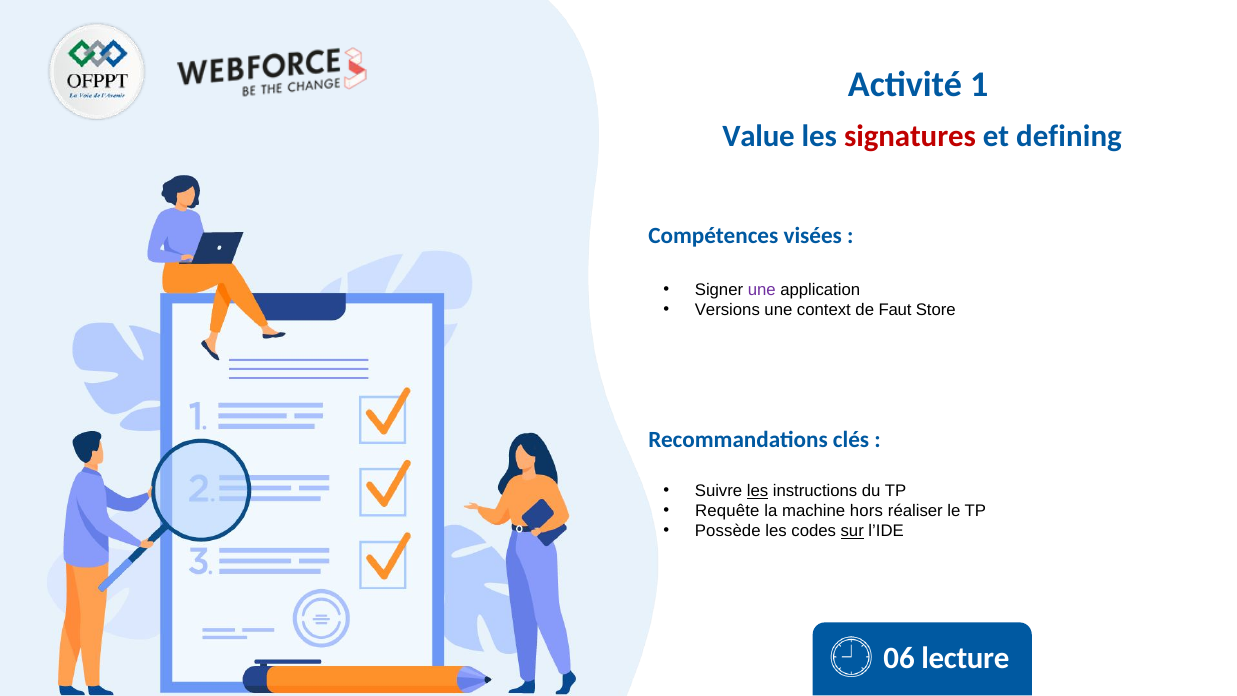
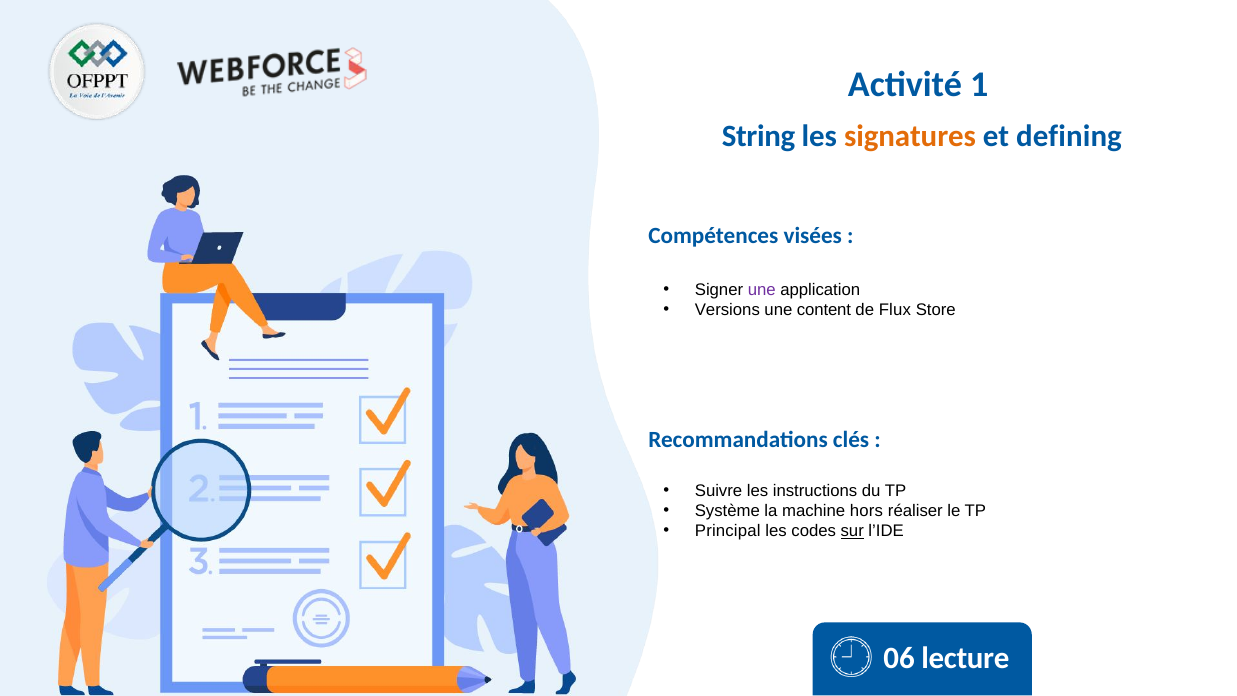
Value: Value -> String (759, 136)
signatures colour: red -> orange (910, 136)
context: context -> content (824, 310)
Faut: Faut -> Flux (895, 310)
les underline: present -> none (758, 491)
Requête: Requête -> Système (727, 511)
Possède: Possède -> Principal (728, 531)
